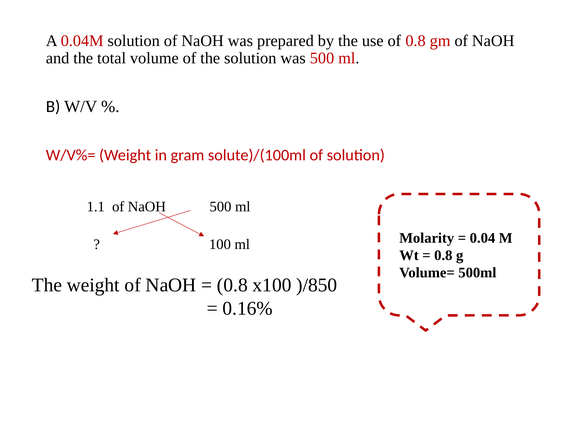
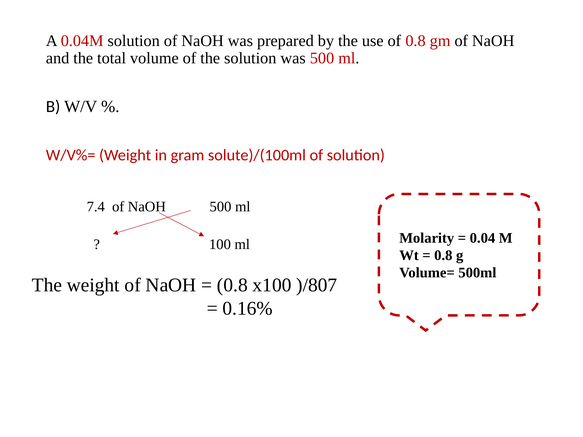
1.1: 1.1 -> 7.4 (96, 207)
)/850: )/850 -> )/807 (317, 285)
